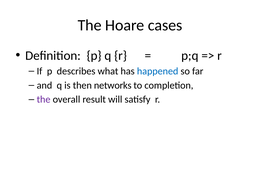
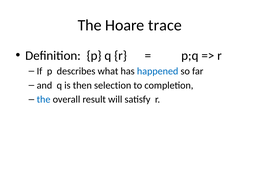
cases: cases -> trace (165, 25)
networks: networks -> selection (113, 85)
the colour: purple -> blue (44, 99)
